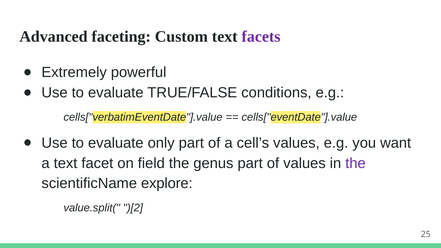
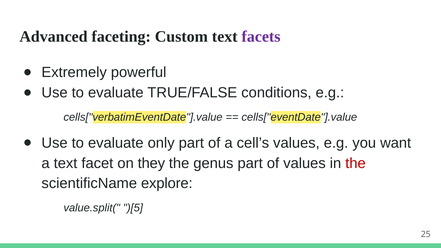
field: field -> they (151, 163)
the colour: purple -> red (355, 163)
)[2: )[2 -> )[5 (133, 208)
